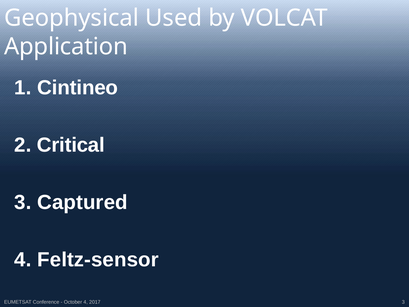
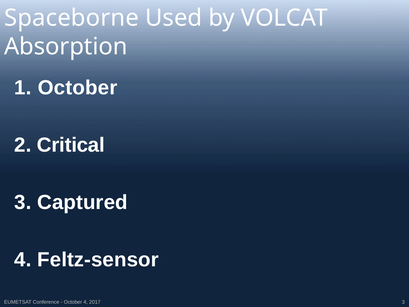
Geophysical: Geophysical -> Spaceborne (71, 18)
Application: Application -> Absorption (66, 47)
Cintineo: Cintineo -> October (78, 88)
